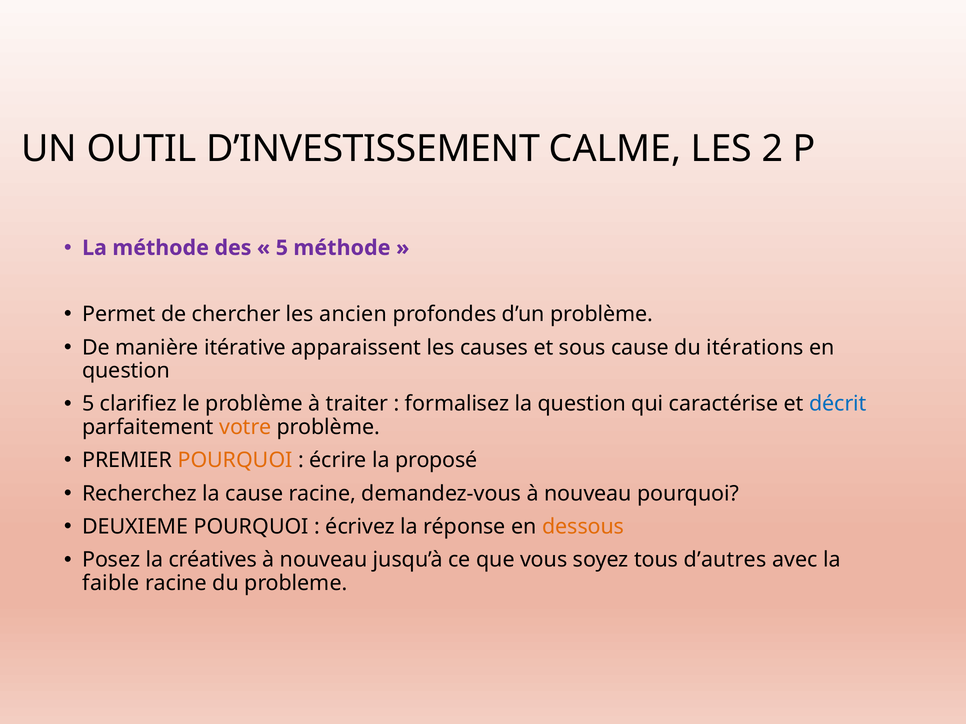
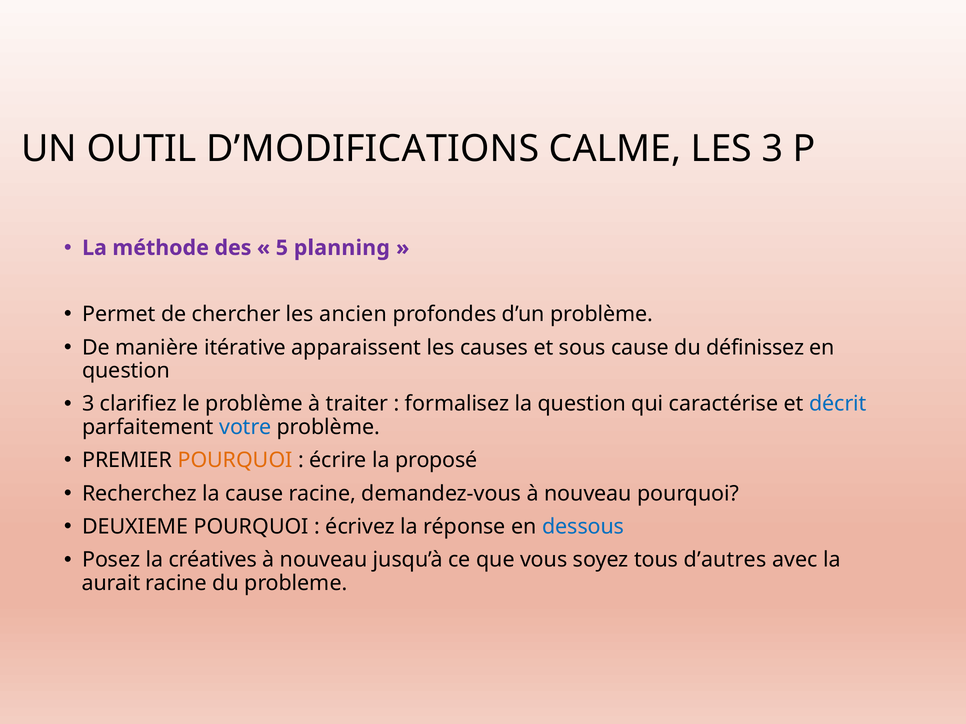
D’INVESTISSEMENT: D’INVESTISSEMENT -> D’MODIFICATIONS (373, 149)
LES 2: 2 -> 3 (772, 149)
5 méthode: méthode -> planning (342, 248)
itérations: itérations -> définissez (755, 348)
5: 5 -> 3 (88, 404)
votre colour: orange -> blue (245, 427)
dessous colour: orange -> blue (583, 527)
faible: faible -> aurait (111, 583)
